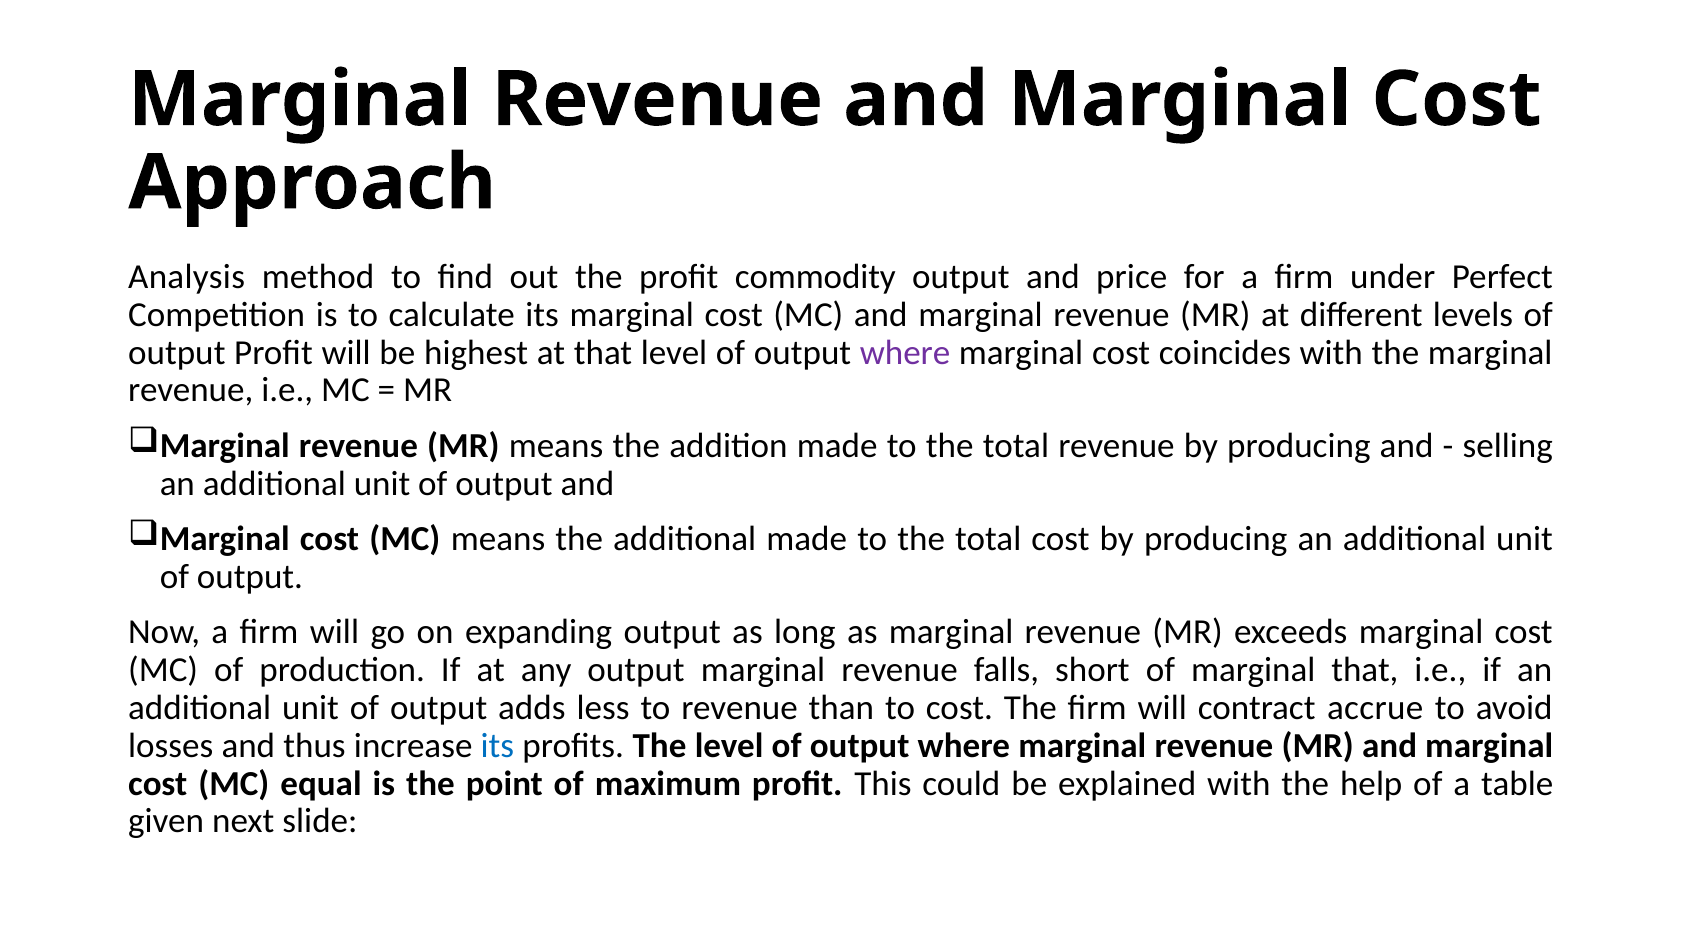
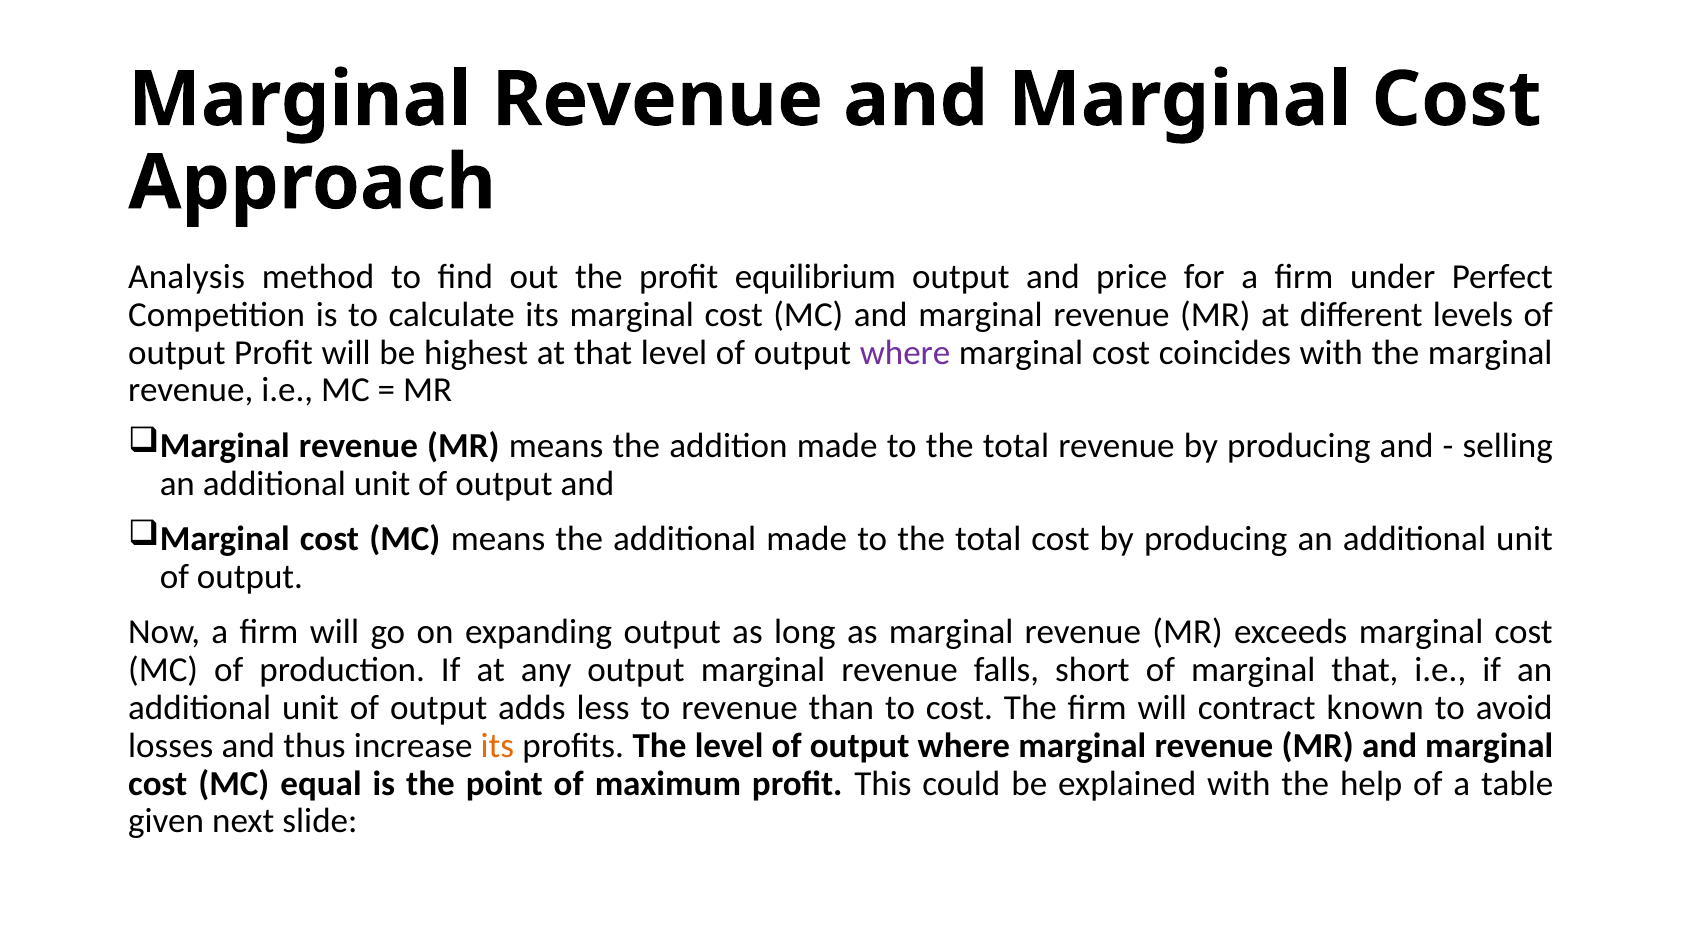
commodity: commodity -> equilibrium (815, 277)
accrue: accrue -> known (1375, 708)
its colour: blue -> orange (497, 746)
